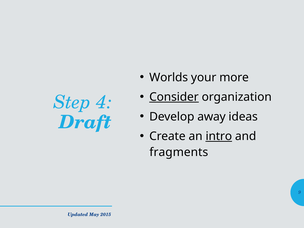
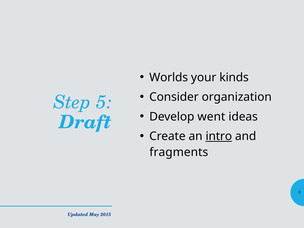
more: more -> kinds (234, 77)
Consider underline: present -> none (174, 97)
4: 4 -> 5 (104, 102)
away: away -> went (211, 117)
